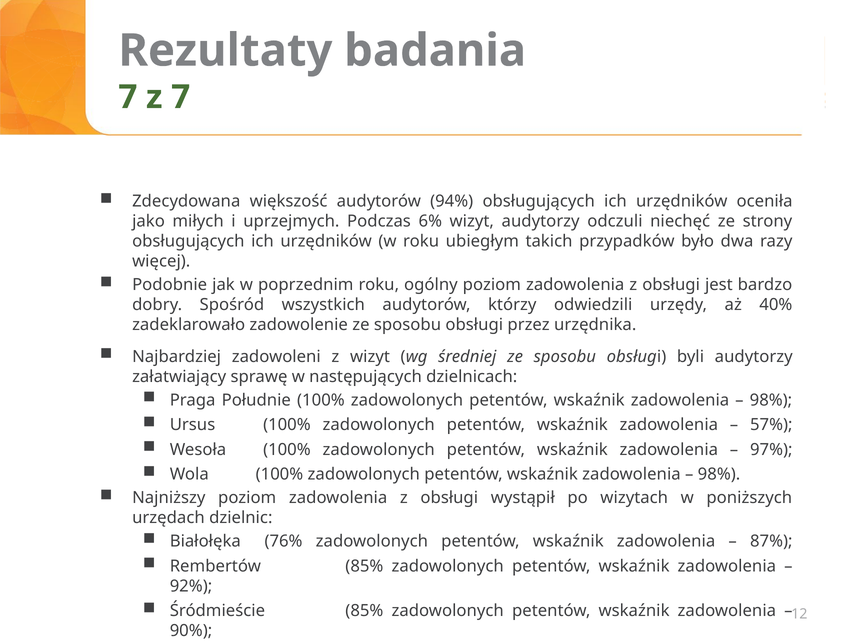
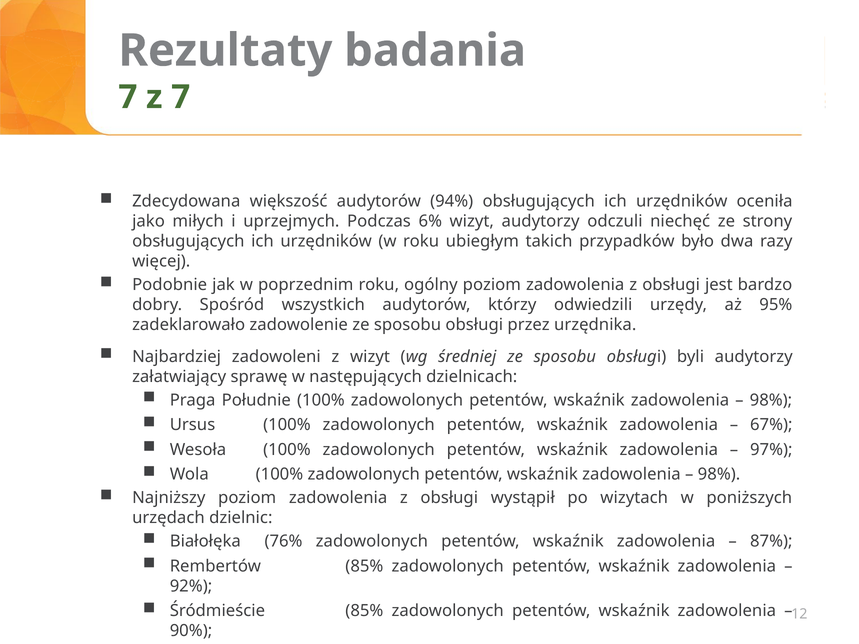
40%: 40% -> 95% (776, 305)
57%: 57% -> 67% (771, 425)
